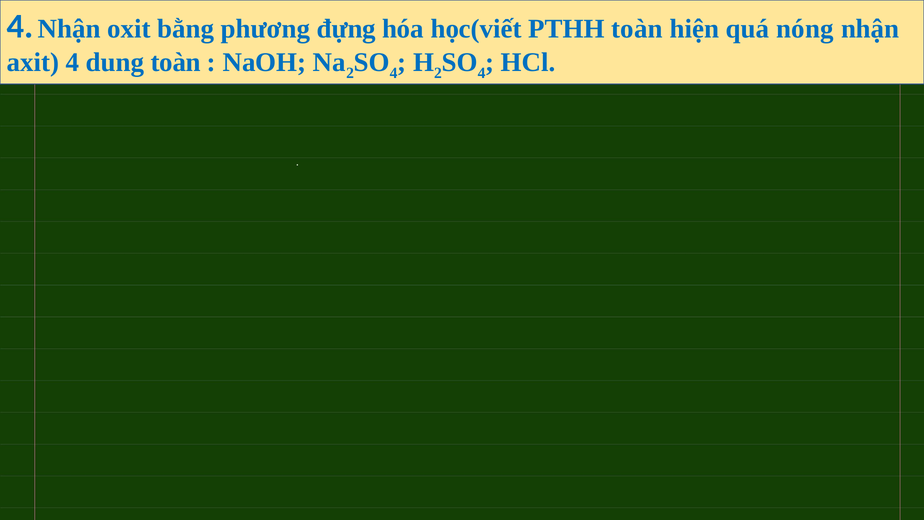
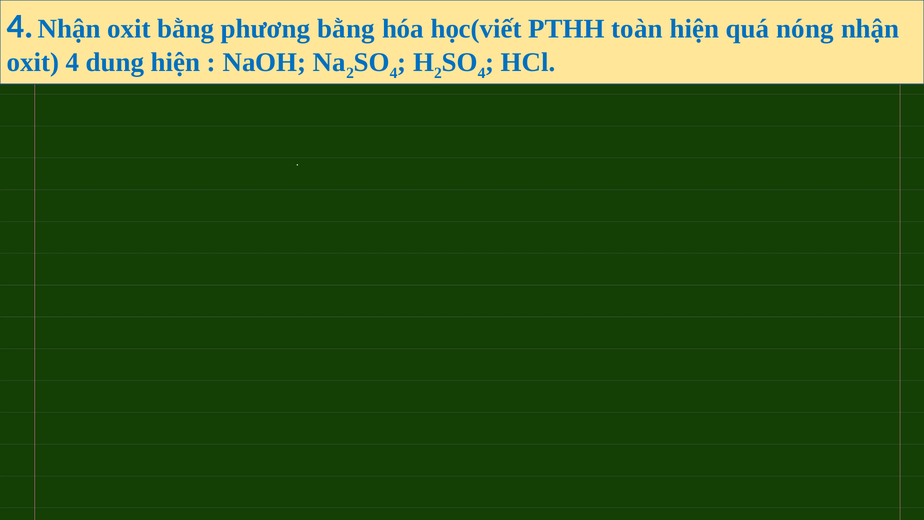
phương đựng: đựng -> bằng (346, 29)
axit: axit -> oxit (33, 63)
dung toàn: toàn -> hiện (176, 63)
